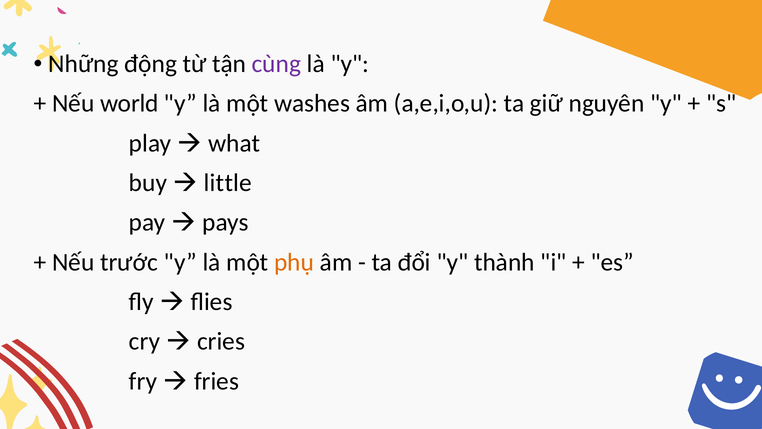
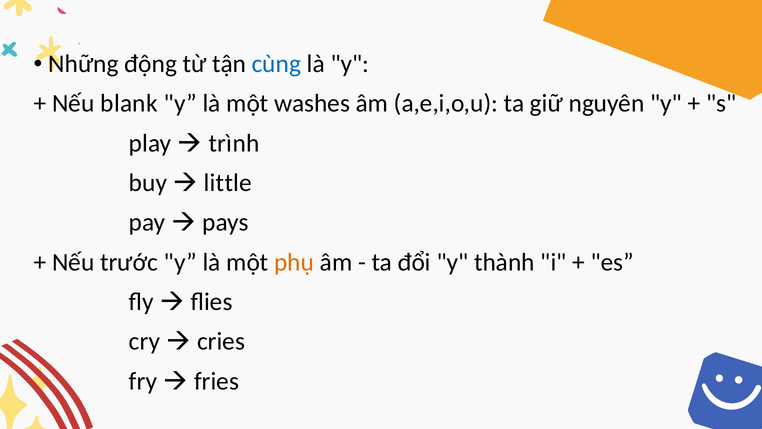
cùng colour: purple -> blue (276, 64)
world: world -> blank (129, 103)
what: what -> trình (234, 143)
